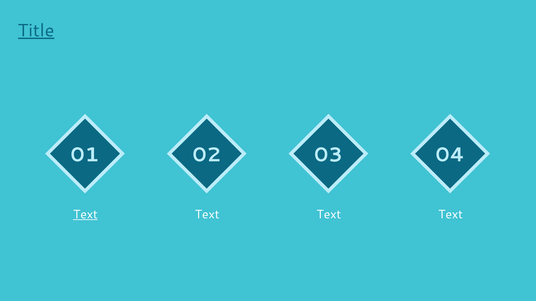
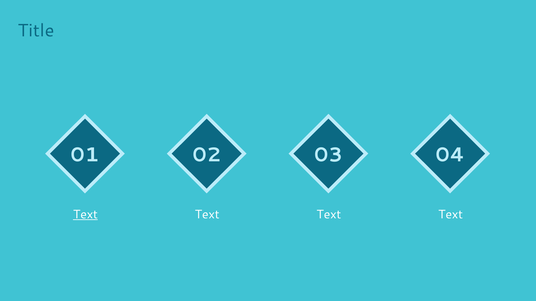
Title underline: present -> none (36, 31)
